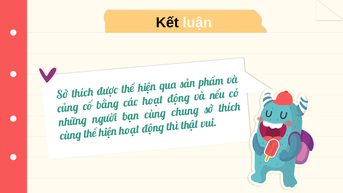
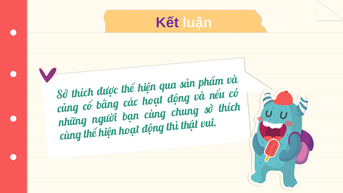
Kết colour: black -> purple (167, 23)
